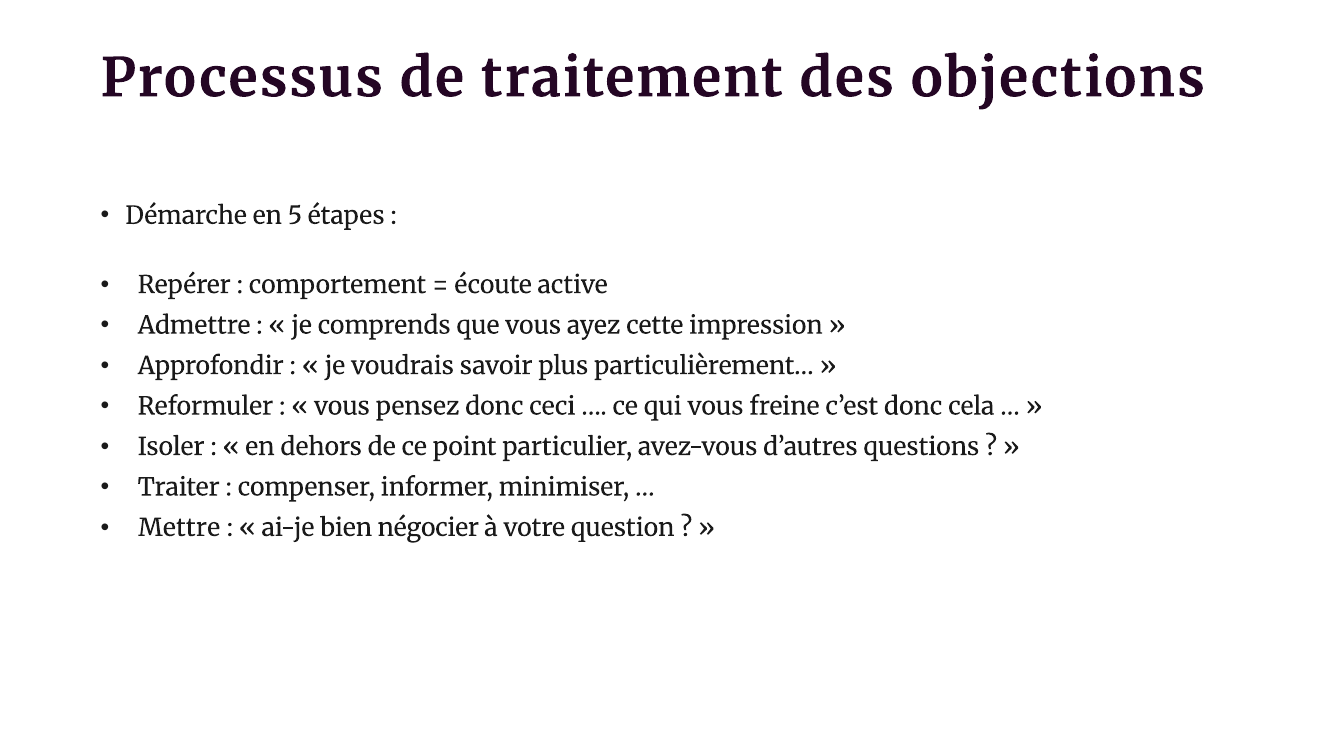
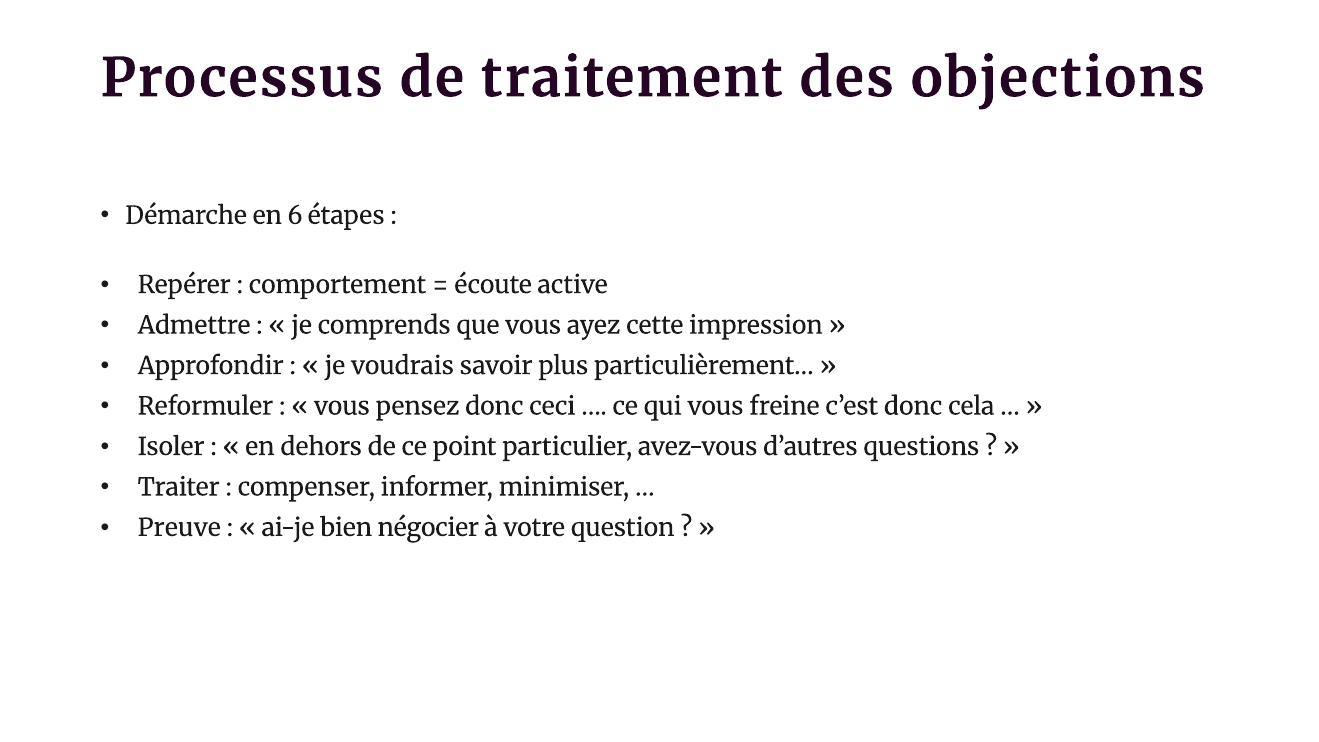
5: 5 -> 6 (295, 216)
Mettre: Mettre -> Preuve (179, 528)
